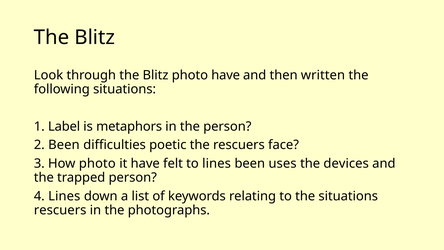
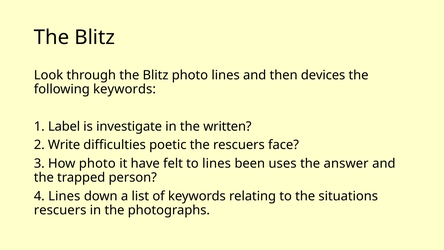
photo have: have -> lines (226, 75)
written: written -> devices (323, 75)
following situations: situations -> keywords (125, 89)
metaphors: metaphors -> investigate (129, 126)
the person: person -> written (227, 126)
2 Been: Been -> Write (64, 145)
devices: devices -> answer (346, 164)
